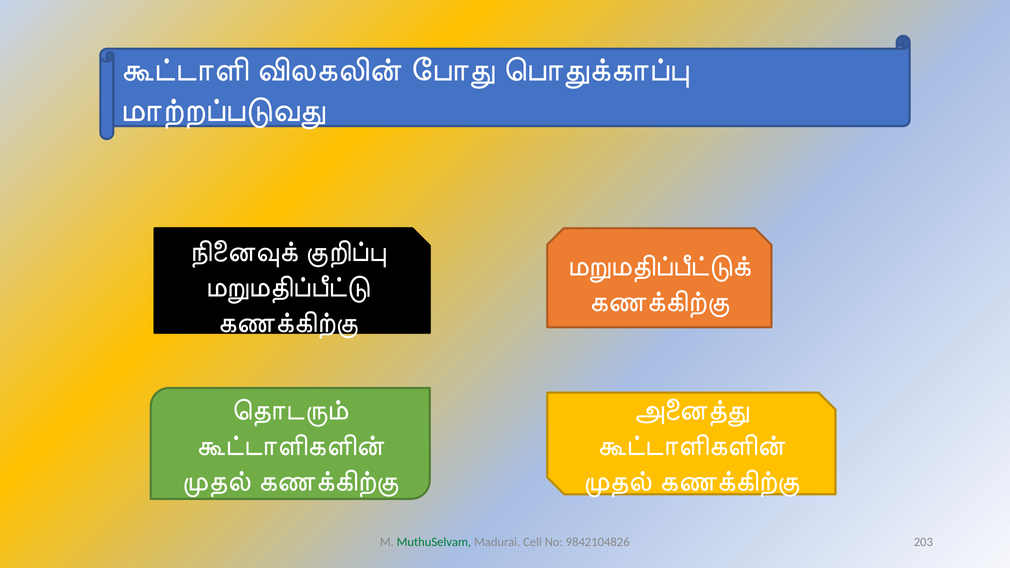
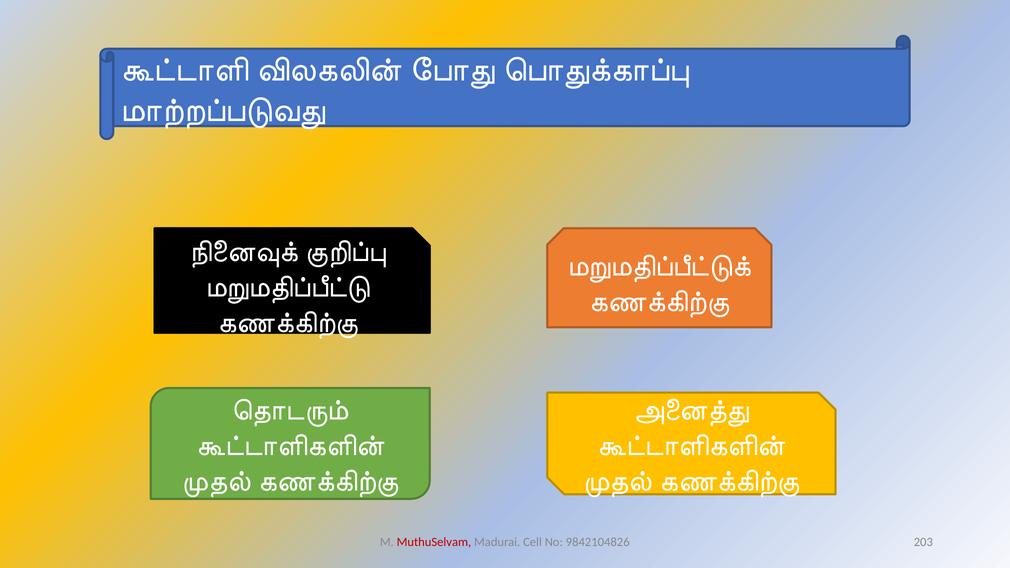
MuthuSelvam colour: green -> red (434, 542)
